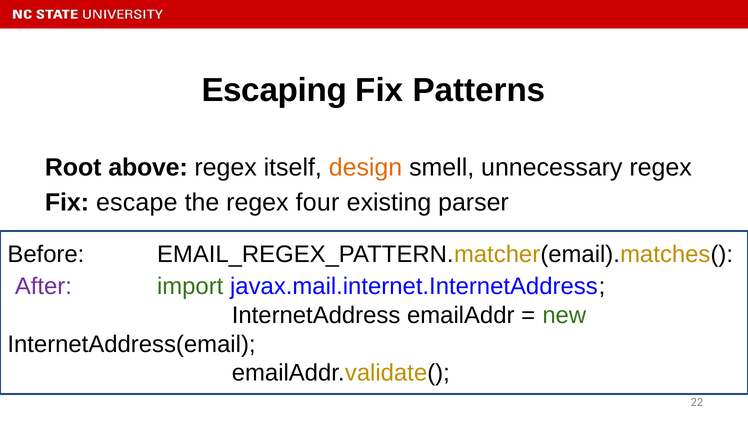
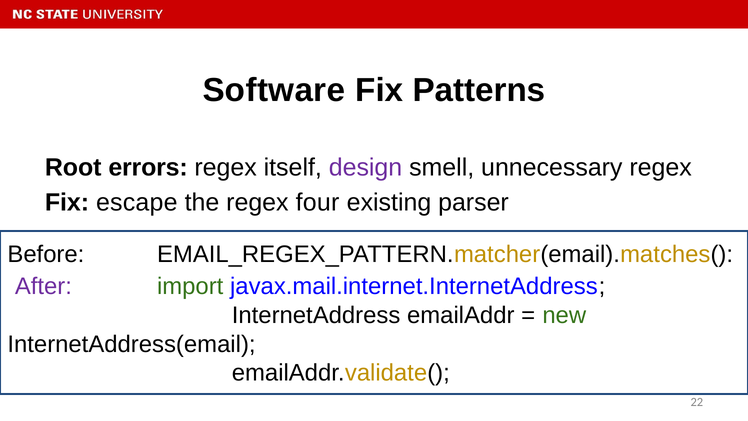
Escaping: Escaping -> Software (274, 90)
above: above -> errors (148, 167)
design colour: orange -> purple (366, 167)
